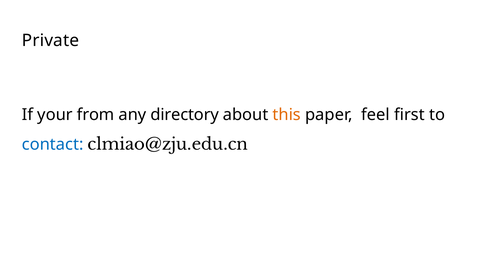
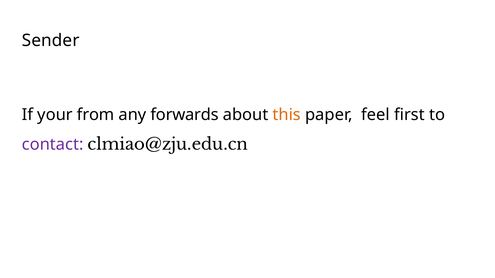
Private: Private -> Sender (51, 41)
directory: directory -> forwards (185, 115)
contact colour: blue -> purple (53, 145)
